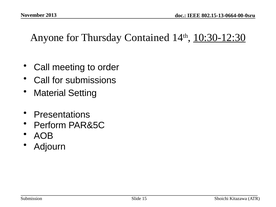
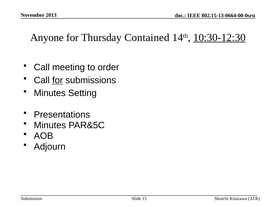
for underline: none -> present (58, 80)
Material: Material -> Minutes (50, 93)
Perform: Perform -> Minutes (50, 125)
